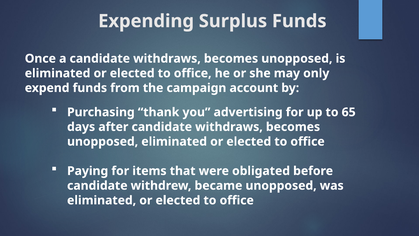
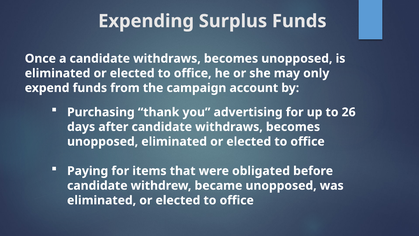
65: 65 -> 26 (349, 112)
